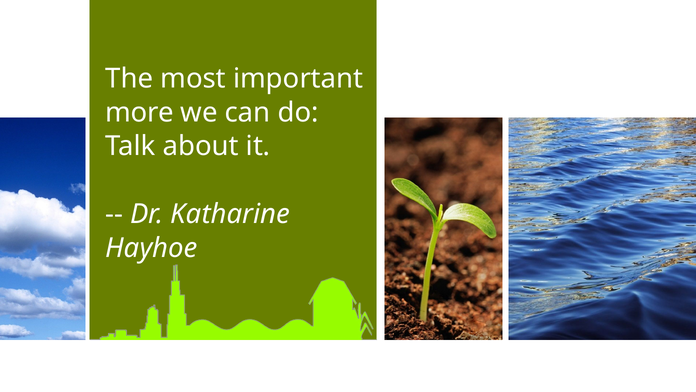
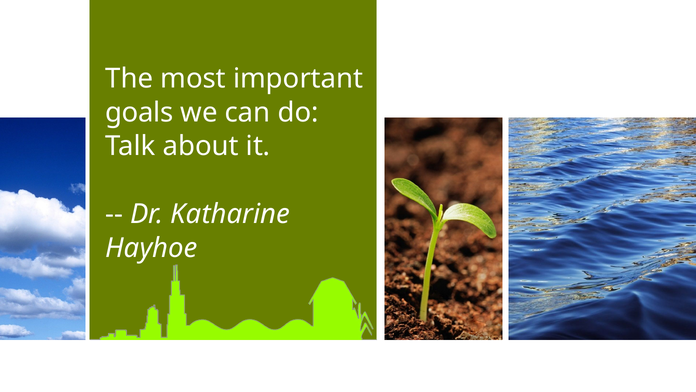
more: more -> goals (139, 112)
